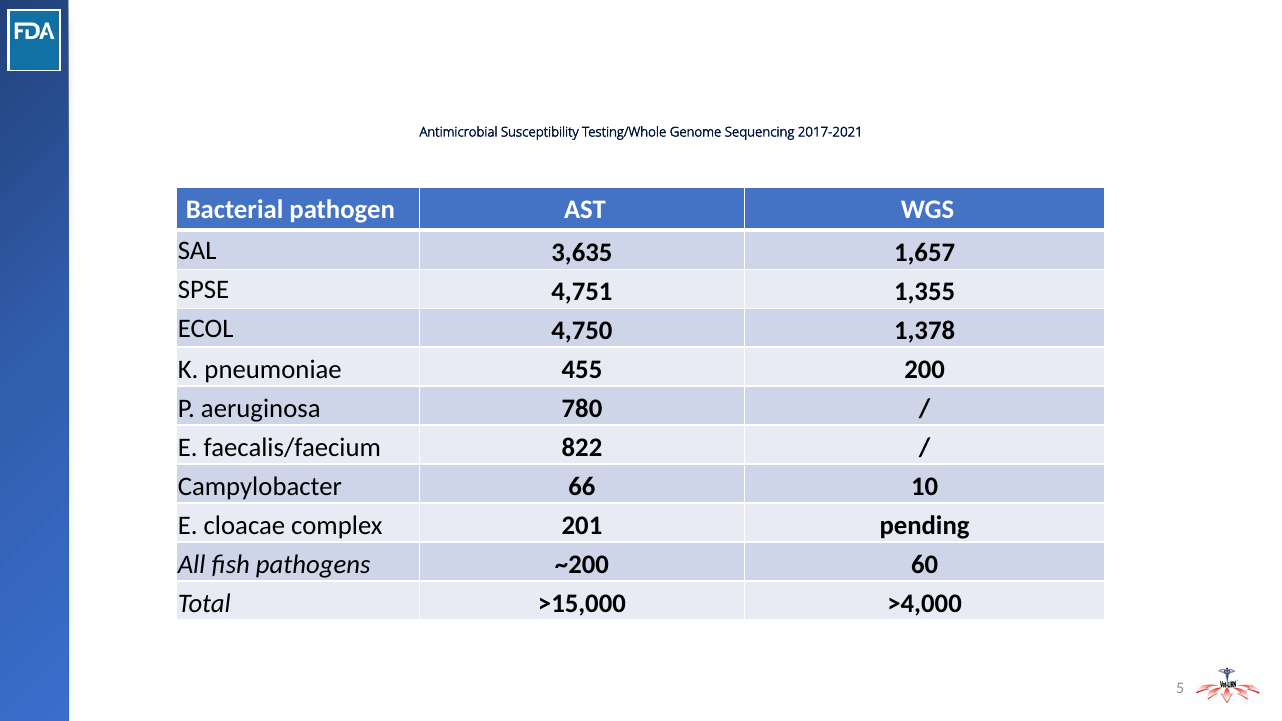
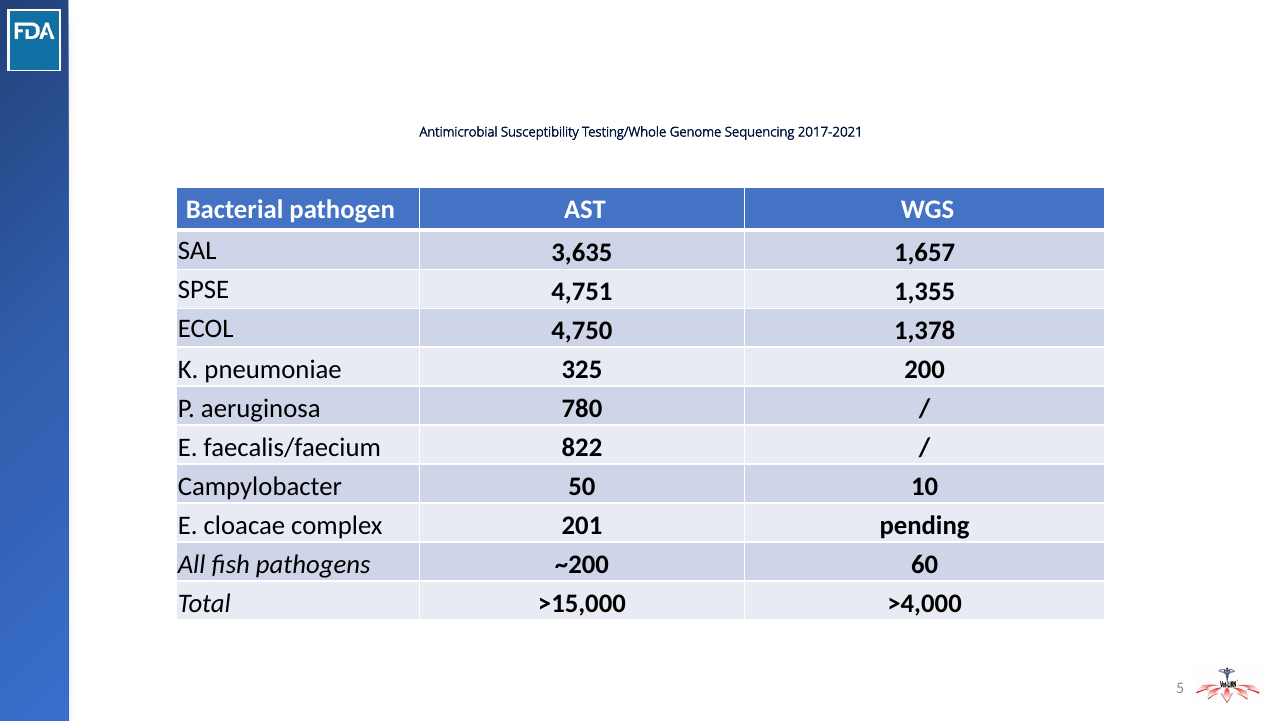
455: 455 -> 325 (582, 370)
66: 66 -> 50 (582, 487)
